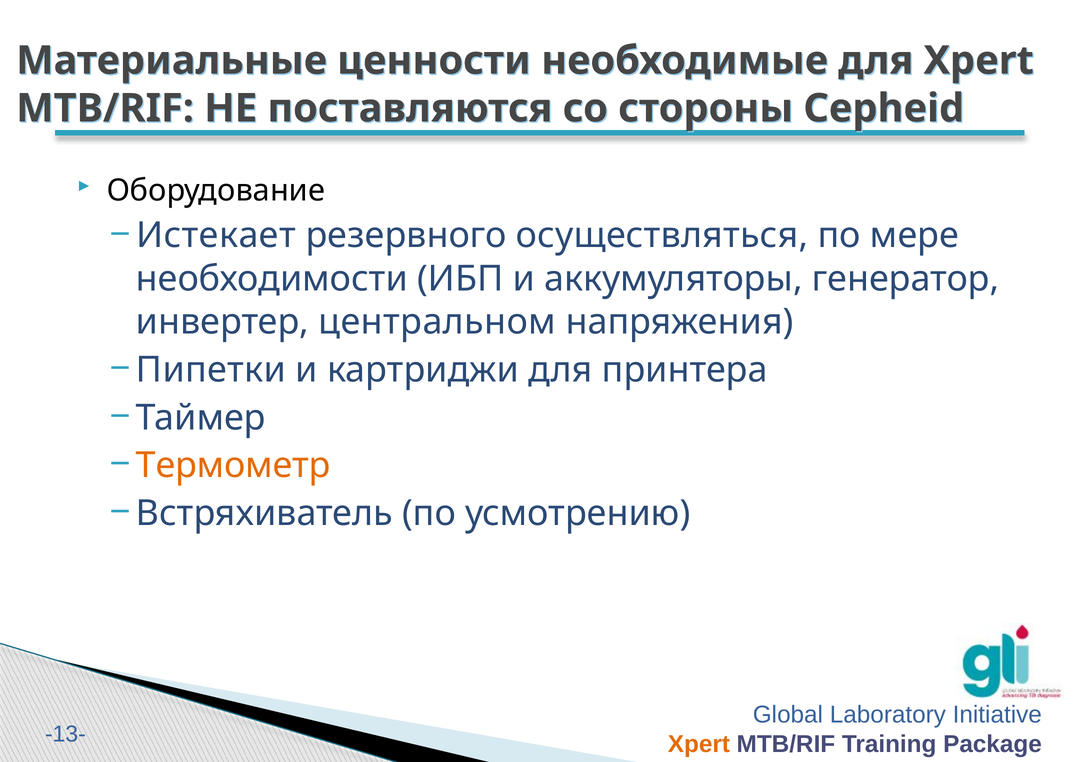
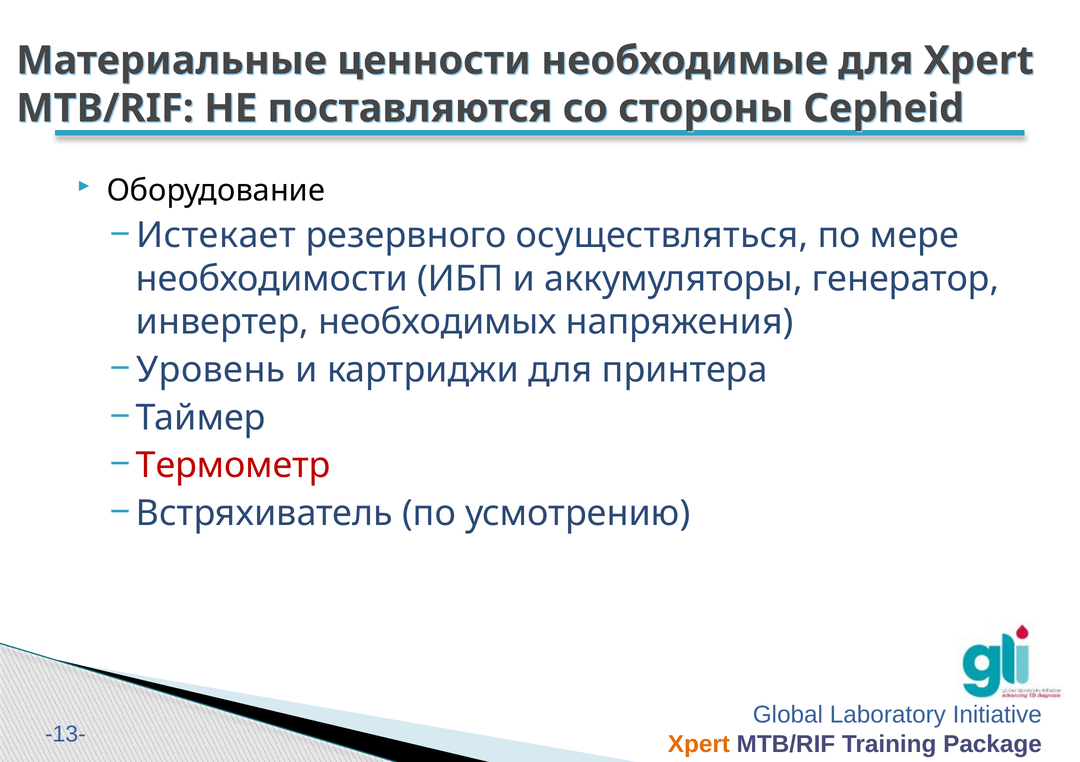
центральном: центральном -> необходимых (438, 322)
Пипетки: Пипетки -> Уровень (211, 370)
Термометр colour: orange -> red (233, 466)
